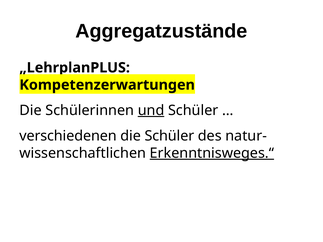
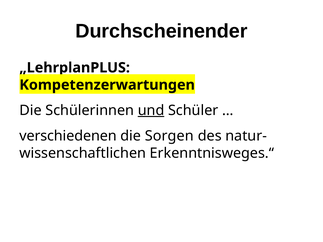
Aggregatzustände: Aggregatzustände -> Durchscheinender (161, 31)
die Schüler: Schüler -> Sorgen (169, 136)
Erkenntnisweges.“ underline: present -> none (212, 153)
